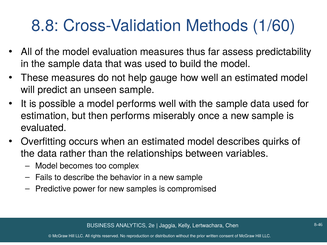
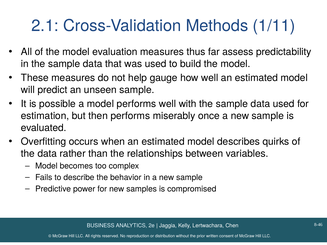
8.8: 8.8 -> 2.1 (45, 26)
1/60: 1/60 -> 1/11 (274, 26)
